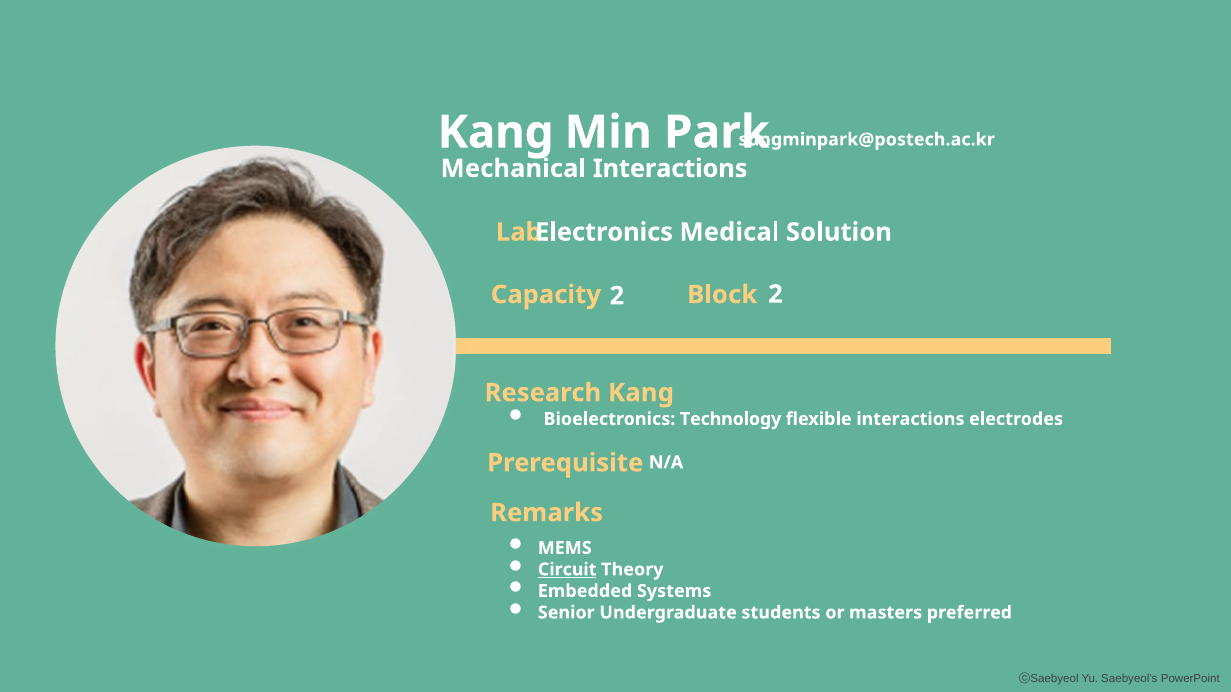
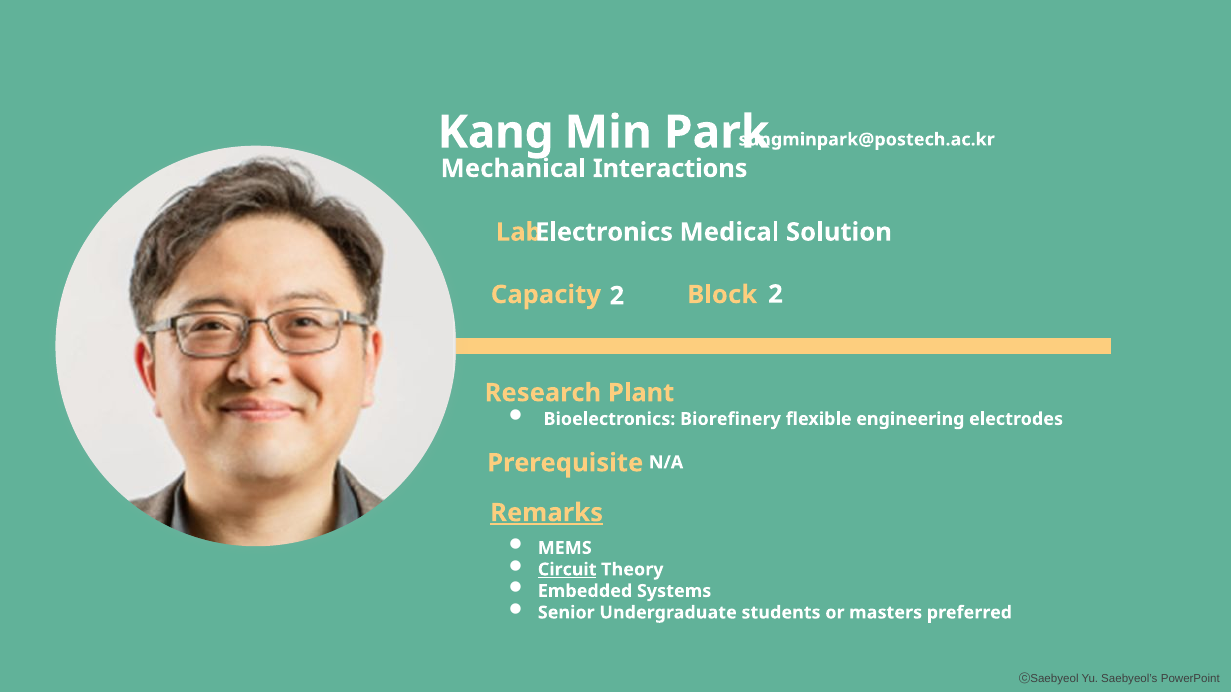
Research Kang: Kang -> Plant (641, 393)
Technology: Technology -> Biorefinery (730, 419)
flexible interactions: interactions -> engineering (910, 419)
Remarks underline: none -> present (547, 513)
